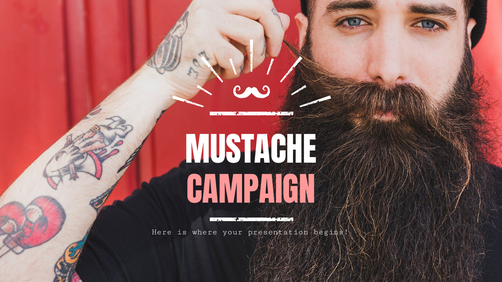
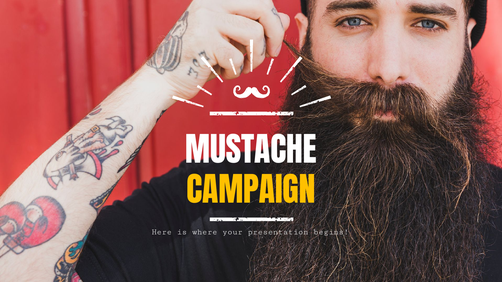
CAMPAIGN colour: pink -> yellow (251, 192)
